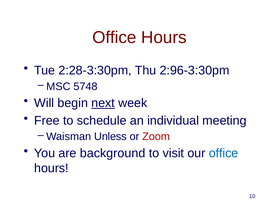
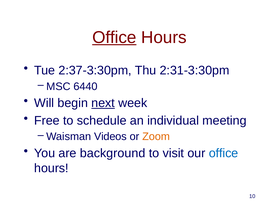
Office underline: none -> present (114, 37)
2:28-3:30pm: 2:28-3:30pm -> 2:37-3:30pm (95, 70)
2:96-3:30pm: 2:96-3:30pm -> 2:31-3:30pm (195, 70)
5748: 5748 -> 6440 (86, 86)
Unless: Unless -> Videos (110, 136)
Zoom colour: red -> orange (156, 136)
